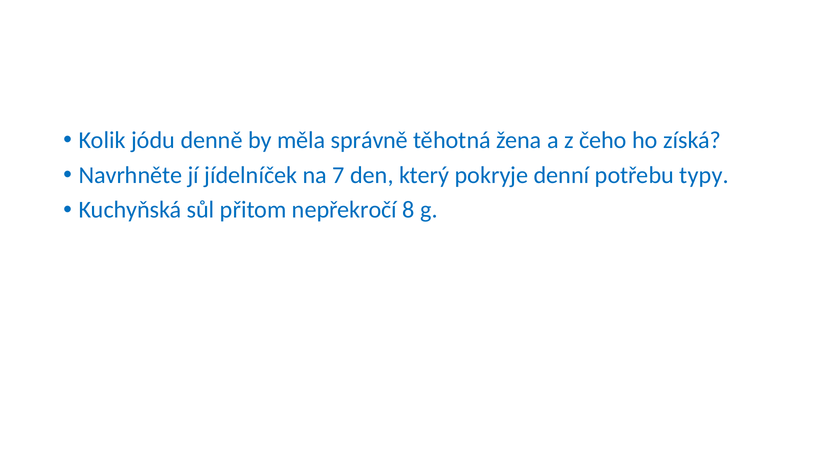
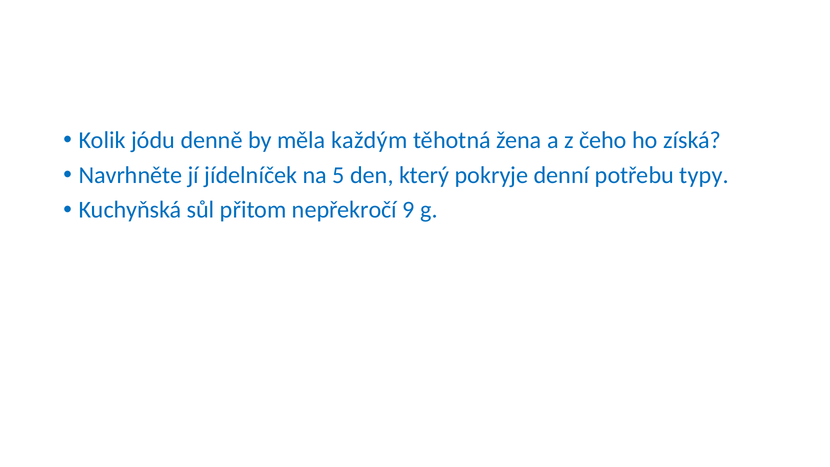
správně: správně -> každým (369, 140)
7: 7 -> 5 (339, 175)
8: 8 -> 9 (409, 210)
